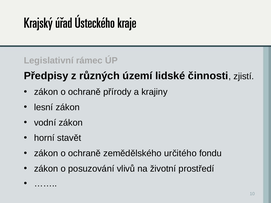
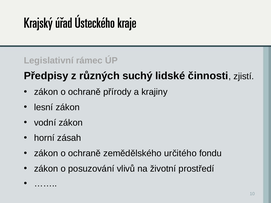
území: území -> suchý (138, 76)
stavět: stavět -> zásah (69, 138)
